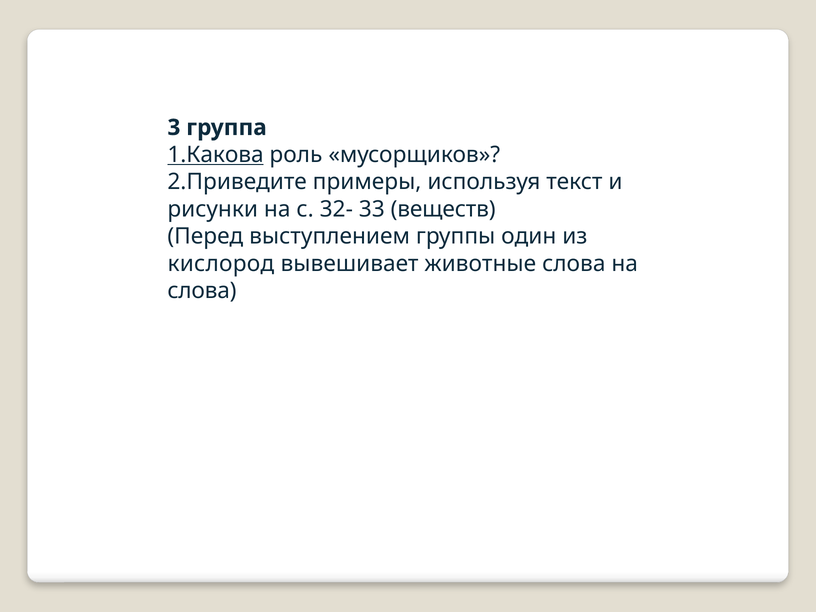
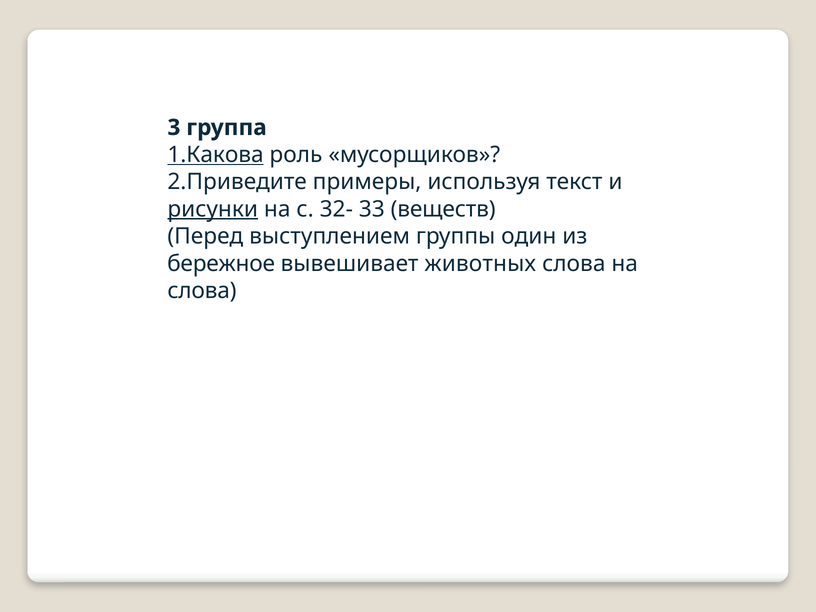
рисунки underline: none -> present (213, 209)
кислород: кислород -> бережное (221, 264)
животные: животные -> животных (480, 264)
